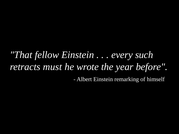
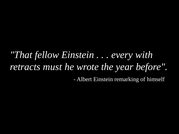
such: such -> with (144, 55)
